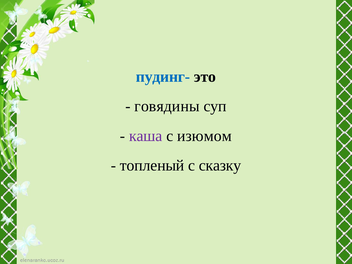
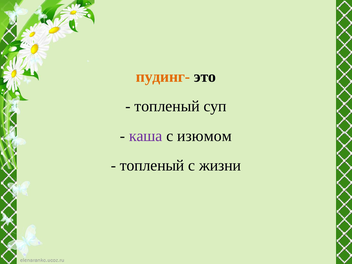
пудинг- colour: blue -> orange (163, 77)
говядины: говядины -> топленый (167, 106)
сказку: сказку -> жизни (220, 166)
